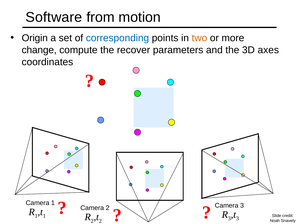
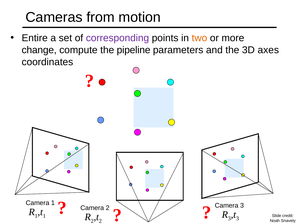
Software: Software -> Cameras (54, 17)
Origin: Origin -> Entire (35, 38)
corresponding colour: blue -> purple (117, 38)
recover: recover -> pipeline (134, 50)
